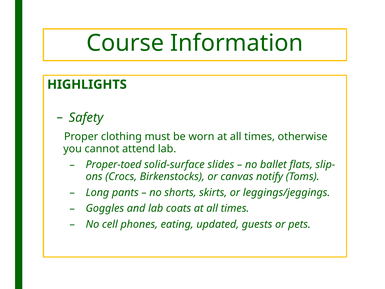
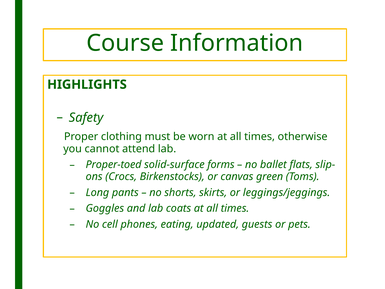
slides: slides -> forms (221, 164)
notify: notify -> green (270, 177)
